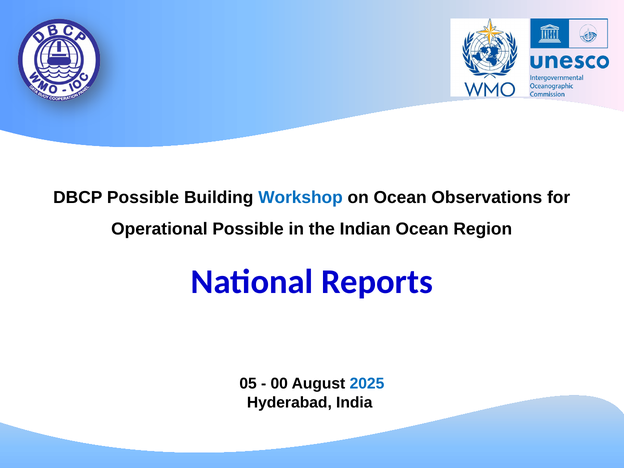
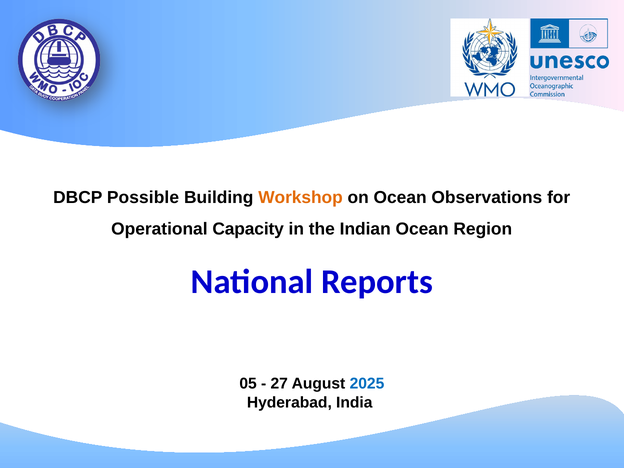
Workshop colour: blue -> orange (301, 198)
Operational Possible: Possible -> Capacity (248, 229)
00: 00 -> 27 (279, 384)
